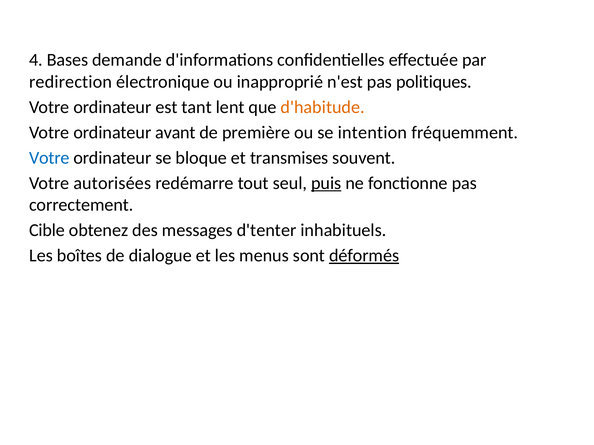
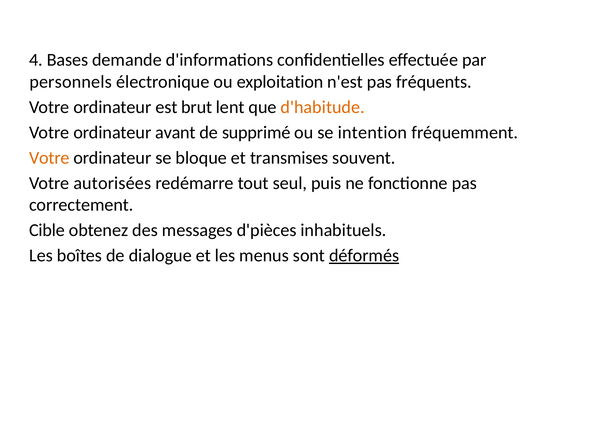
redirection: redirection -> personnels (71, 82)
inapproprié: inapproprié -> exploitation (280, 82)
politiques: politiques -> fréquents (434, 82)
tant: tant -> brut (197, 107)
première: première -> supprimé (256, 133)
Votre colour: blue -> orange (49, 158)
puis underline: present -> none (326, 183)
d'tenter: d'tenter -> d'pièces (267, 230)
